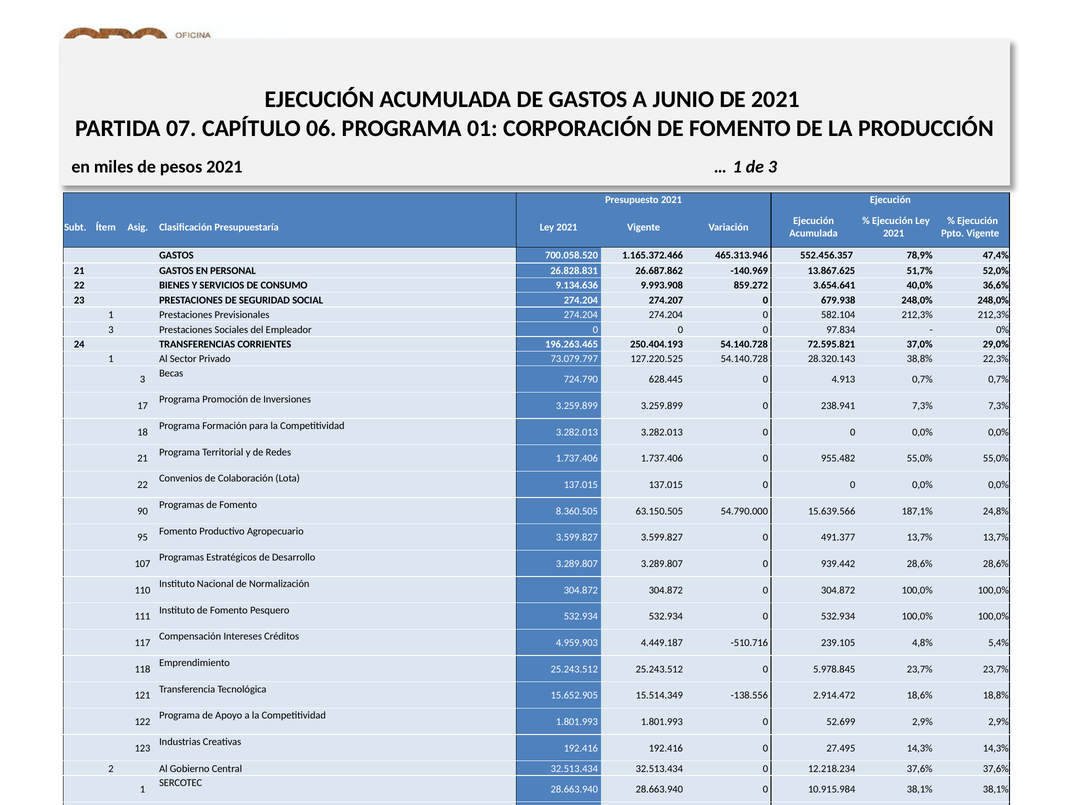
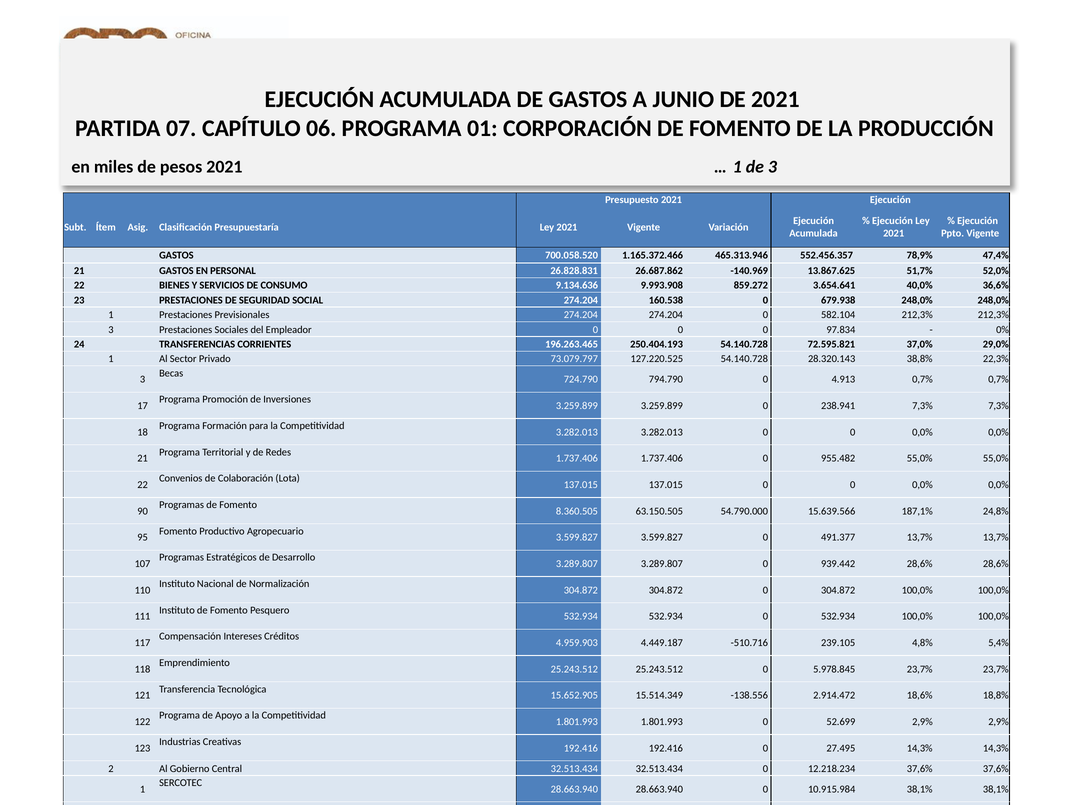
274.207: 274.207 -> 160.538 (666, 300)
628.445: 628.445 -> 794.790 (666, 379)
